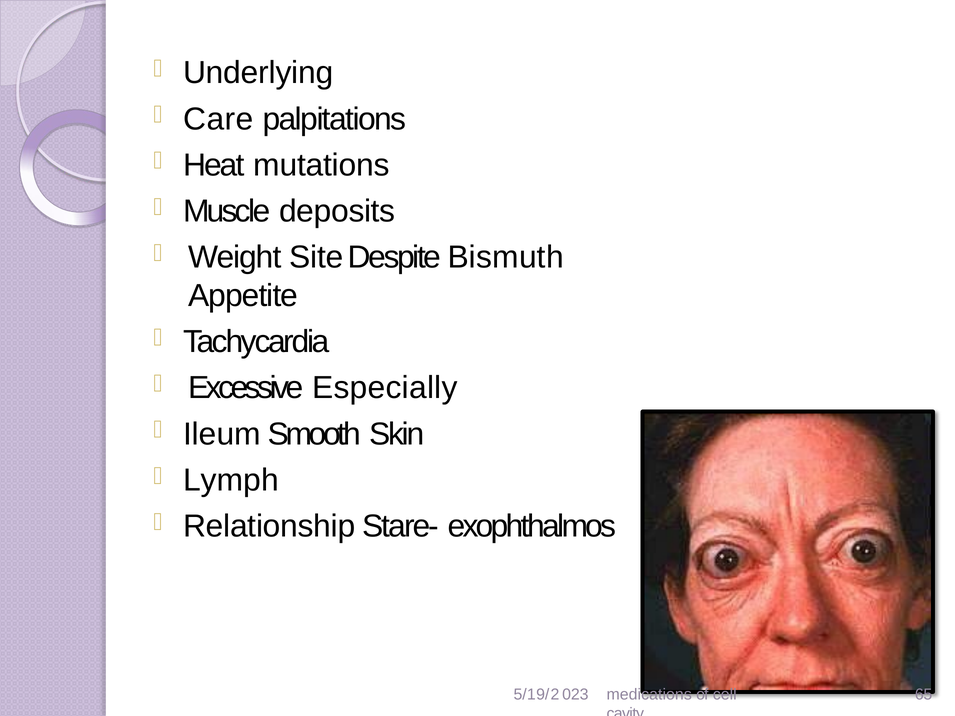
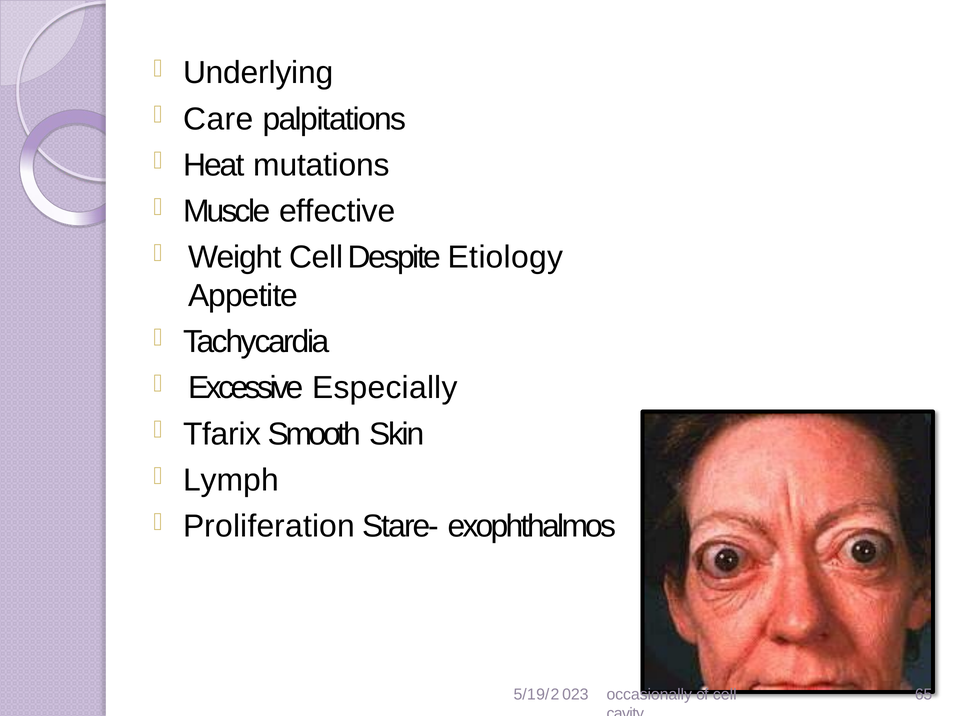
deposits: deposits -> effective (337, 211)
Weight Site: Site -> Cell (316, 258)
Bismuth: Bismuth -> Etiology (506, 258)
Ileum: Ileum -> Tfarix (222, 434)
Relationship: Relationship -> Proliferation (269, 527)
medications: medications -> occasionally (649, 695)
